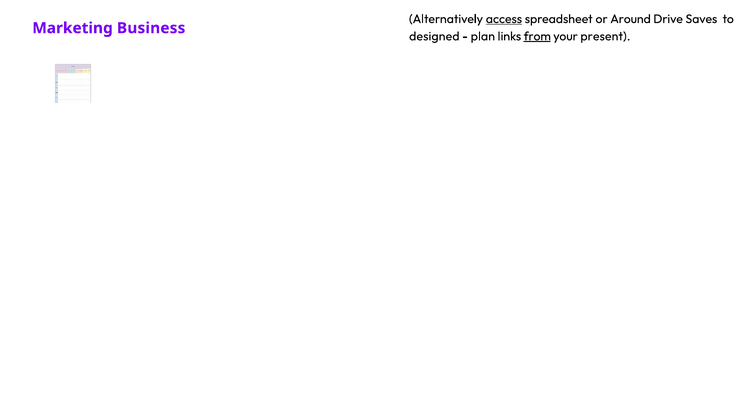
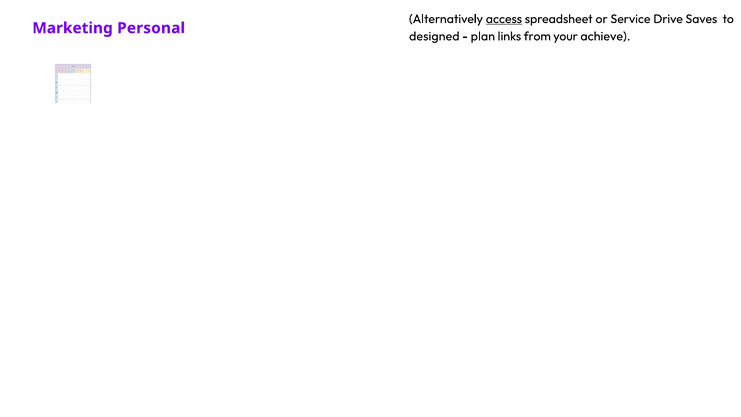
Around: Around -> Service (630, 19)
Business: Business -> Personal (151, 28)
from underline: present -> none (537, 36)
present: present -> achieve (605, 36)
